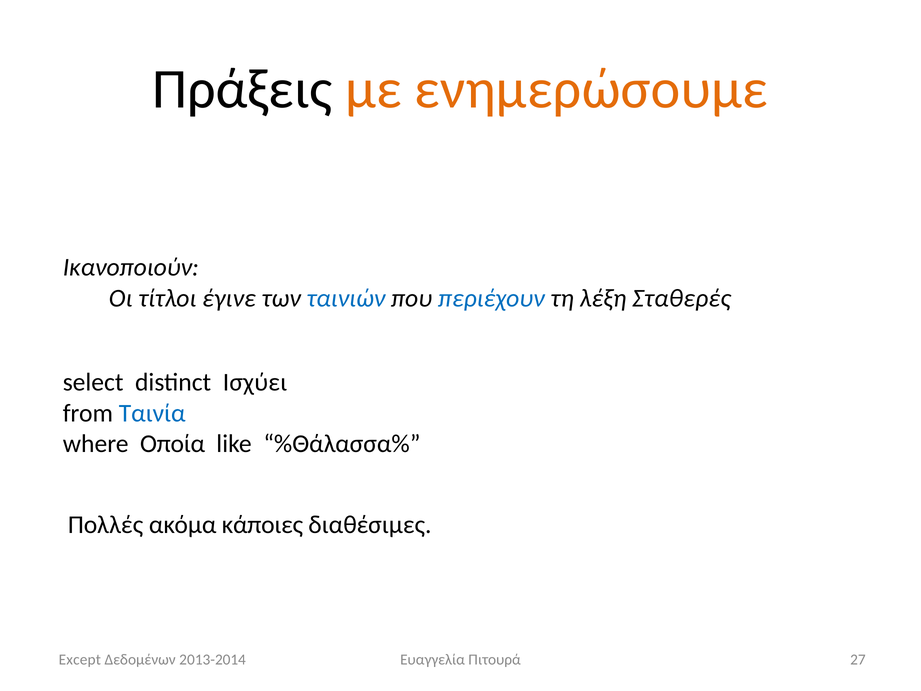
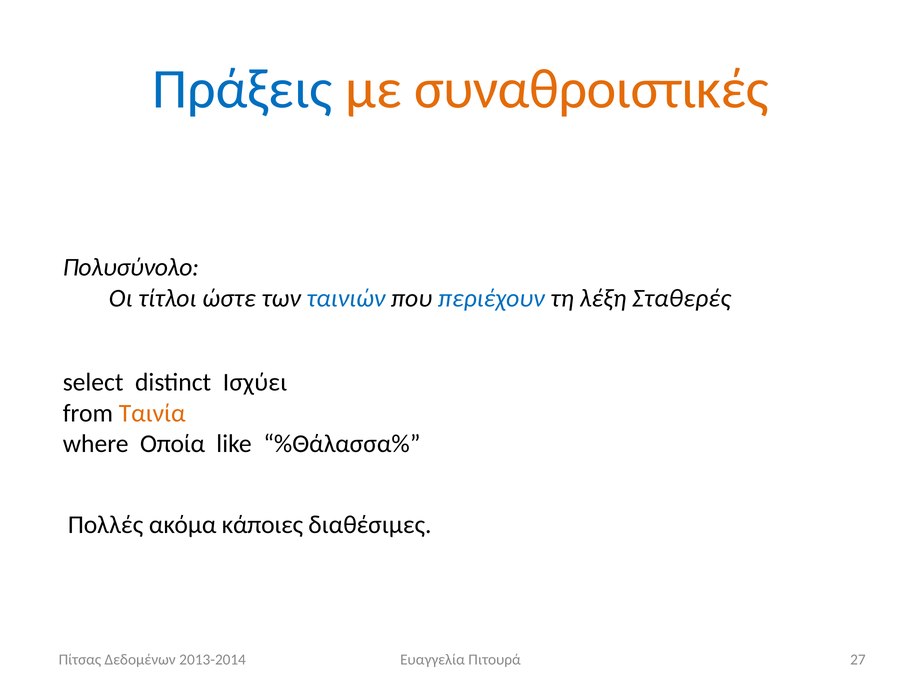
Πράξεις colour: black -> blue (242, 89)
ενημερώσουμε: ενημερώσουμε -> συναθροιστικές (592, 89)
Ικανοποιούν: Ικανοποιούν -> Πολυσύνολο (131, 267)
έγινε: έγινε -> ώστε (229, 298)
Ταινία colour: blue -> orange (152, 413)
Except: Except -> Πίτσας (80, 660)
